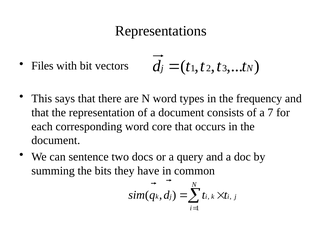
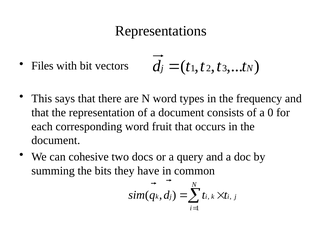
7: 7 -> 0 (270, 112)
core: core -> fruit (162, 126)
sentence: sentence -> cohesive (89, 156)
